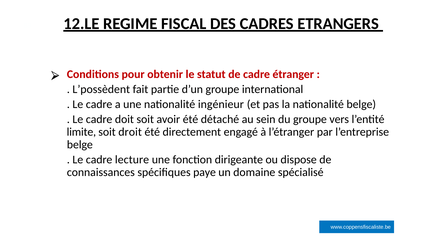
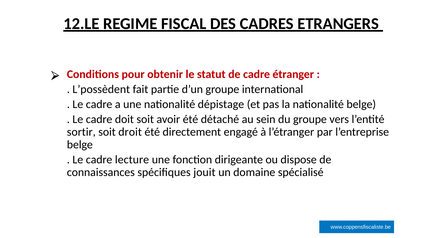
ingénieur: ingénieur -> dépistage (221, 104)
limite: limite -> sortir (81, 132)
paye: paye -> jouit (204, 172)
